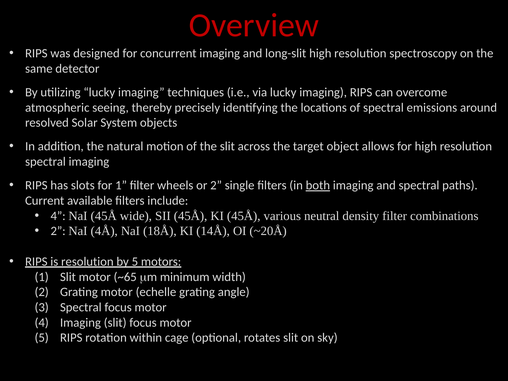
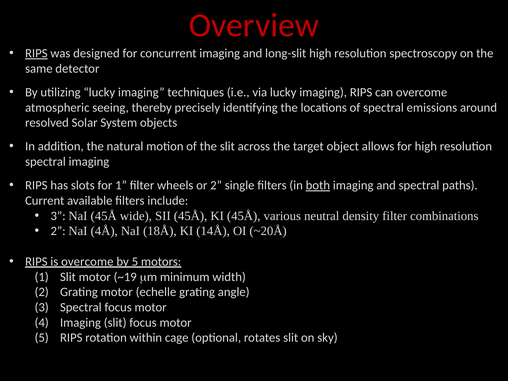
RIPS underline: none -> present (36, 53)
4: 4 -> 3 (58, 216)
is resolution: resolution -> overcome (87, 262)
~65: ~65 -> ~19 (125, 277)
